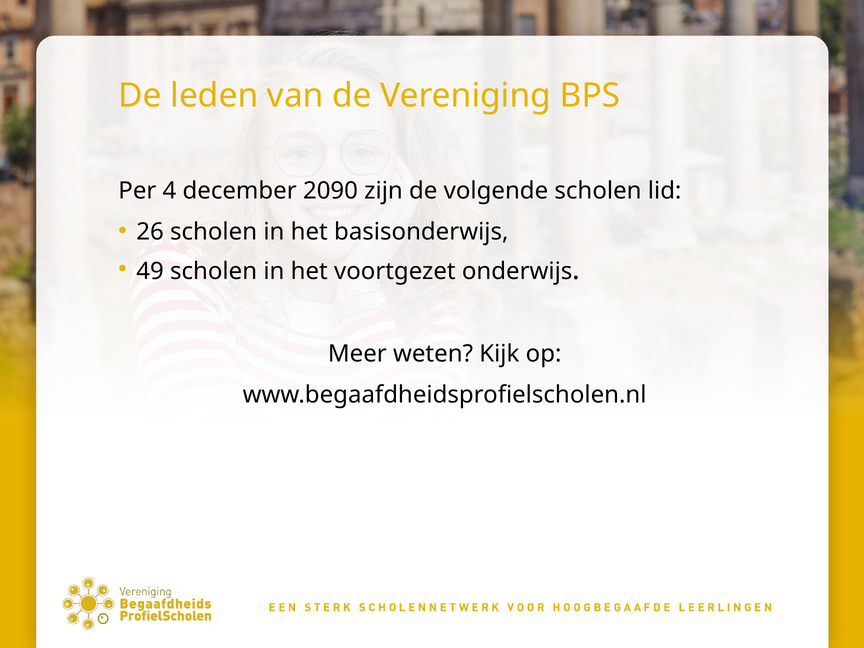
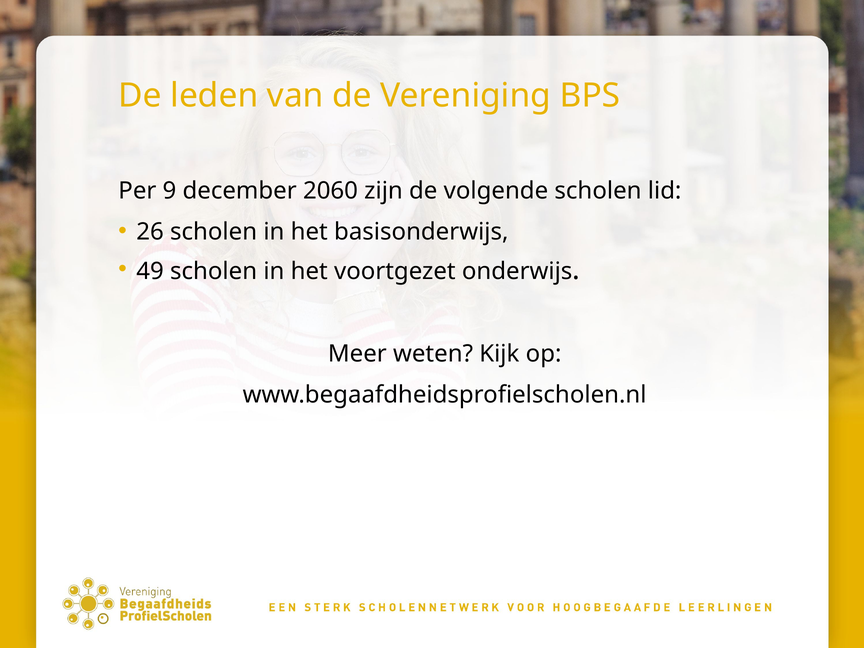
4: 4 -> 9 (169, 191)
2090: 2090 -> 2060 (330, 191)
